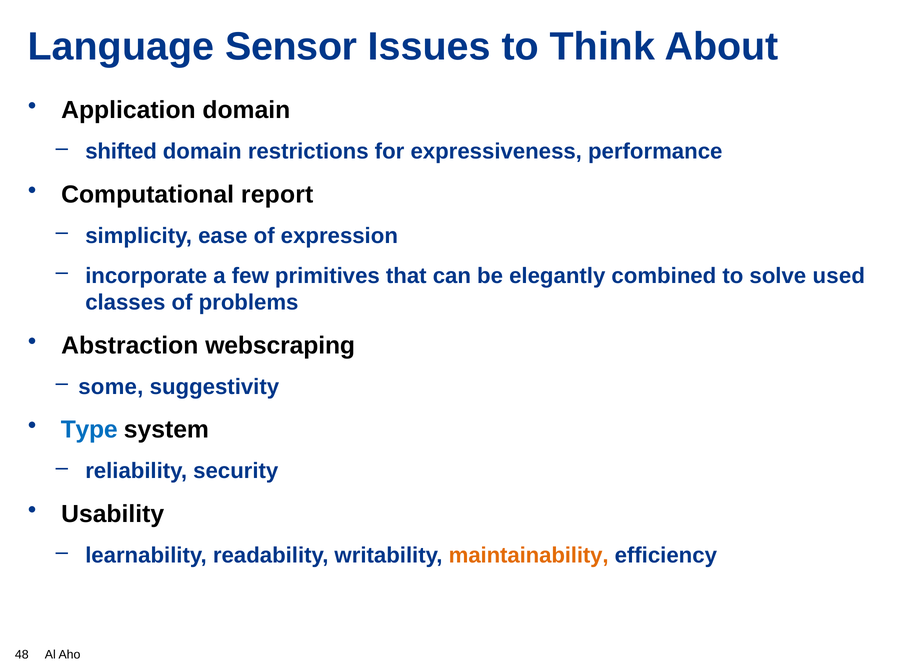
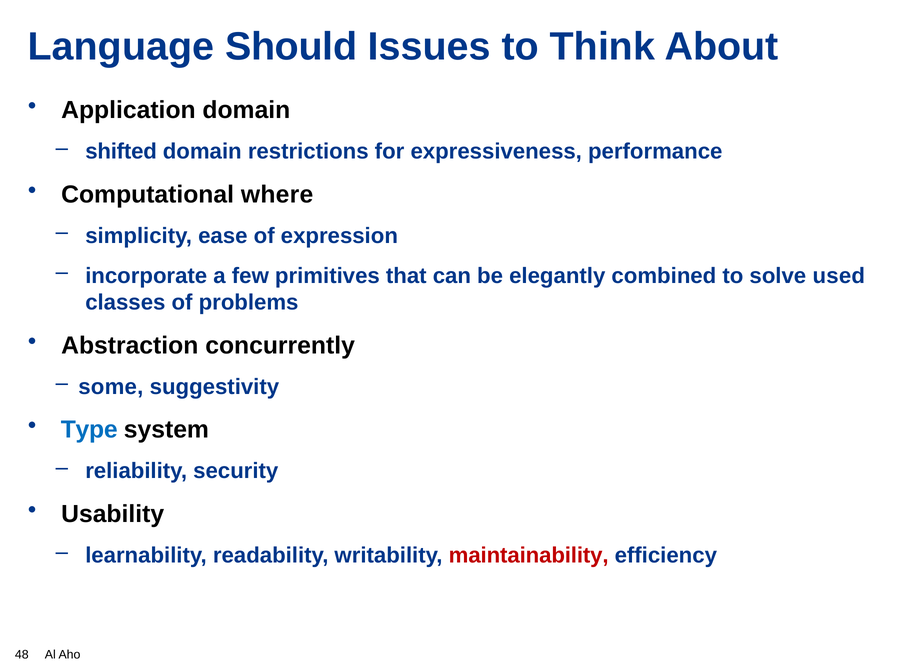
Sensor: Sensor -> Should (291, 47)
report: report -> where (277, 195)
webscraping: webscraping -> concurrently (280, 346)
maintainability colour: orange -> red (529, 556)
